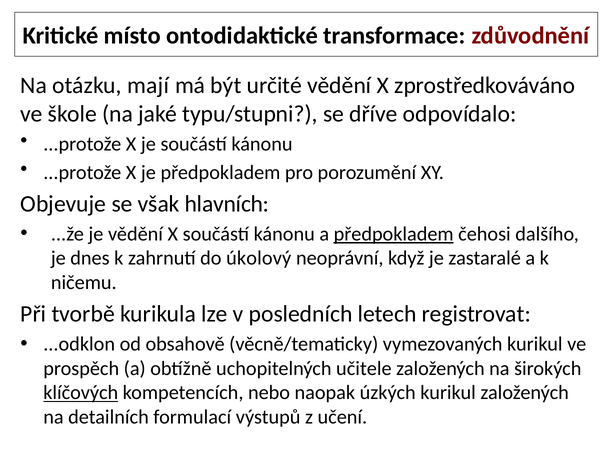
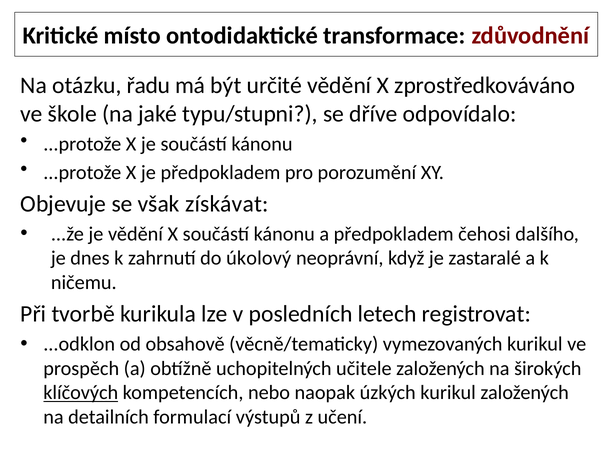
mají: mají -> řadu (148, 86)
hlavních: hlavních -> získávat (227, 204)
předpokladem underline: present -> none (394, 234)
